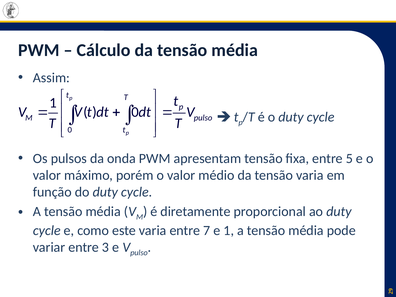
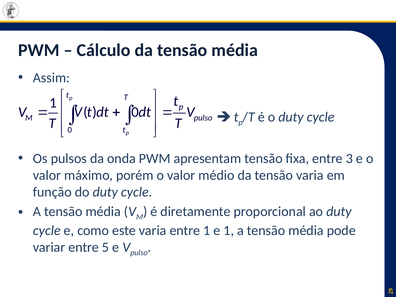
5: 5 -> 3 (349, 158)
entre 7: 7 -> 1 (207, 231)
3: 3 -> 5 (105, 247)
